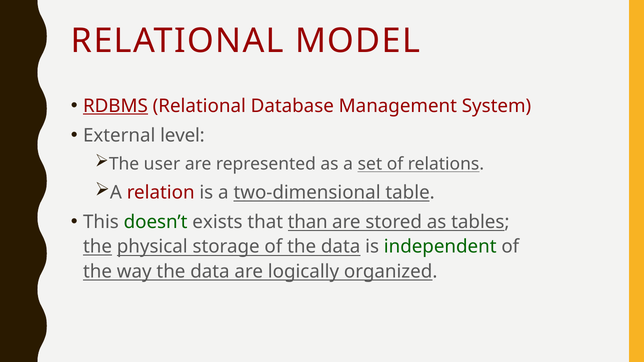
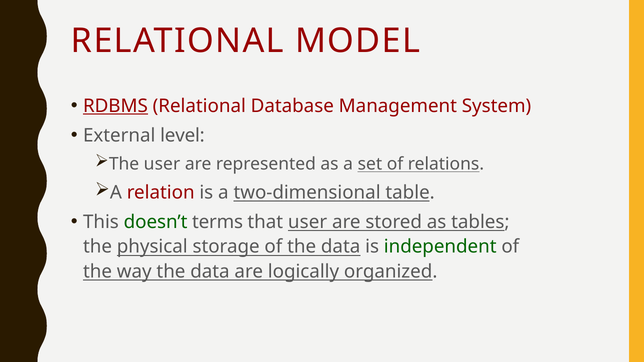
exists: exists -> terms (218, 222)
that than: than -> user (308, 222)
the underline: present -> none (98, 247)
